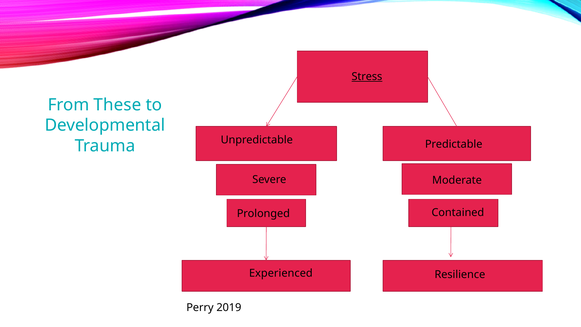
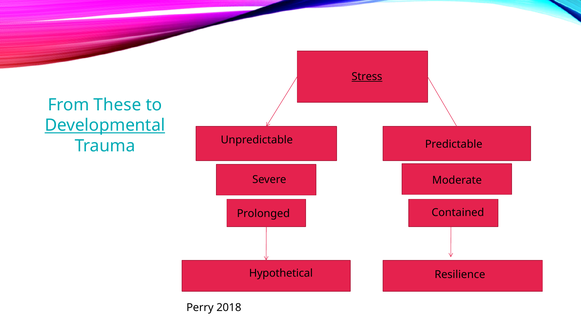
Developmental underline: none -> present (105, 125)
Experienced: Experienced -> Hypothetical (281, 273)
2019: 2019 -> 2018 (229, 307)
